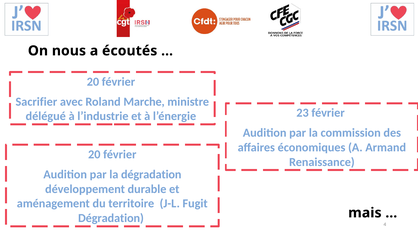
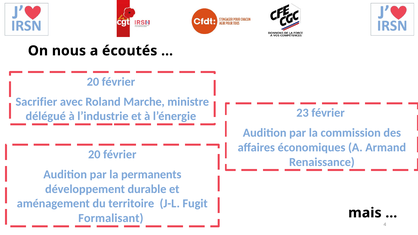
la dégradation: dégradation -> permanents (151, 174)
Dégradation: Dégradation -> Formalisant (111, 218)
